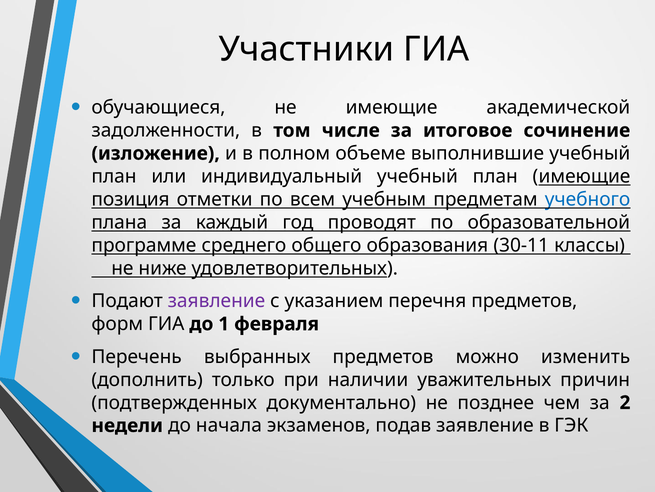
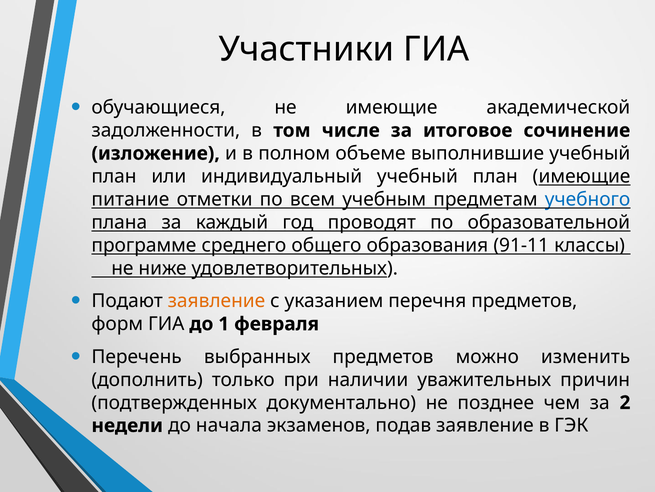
позиция: позиция -> питание (130, 199)
30-11: 30-11 -> 91-11 (521, 245)
заявление colour: purple -> orange (216, 301)
